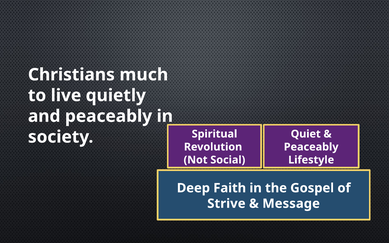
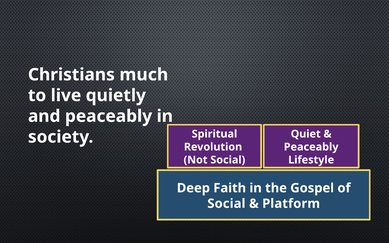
Strive: Strive -> Social (226, 204)
Message: Message -> Platform (291, 204)
